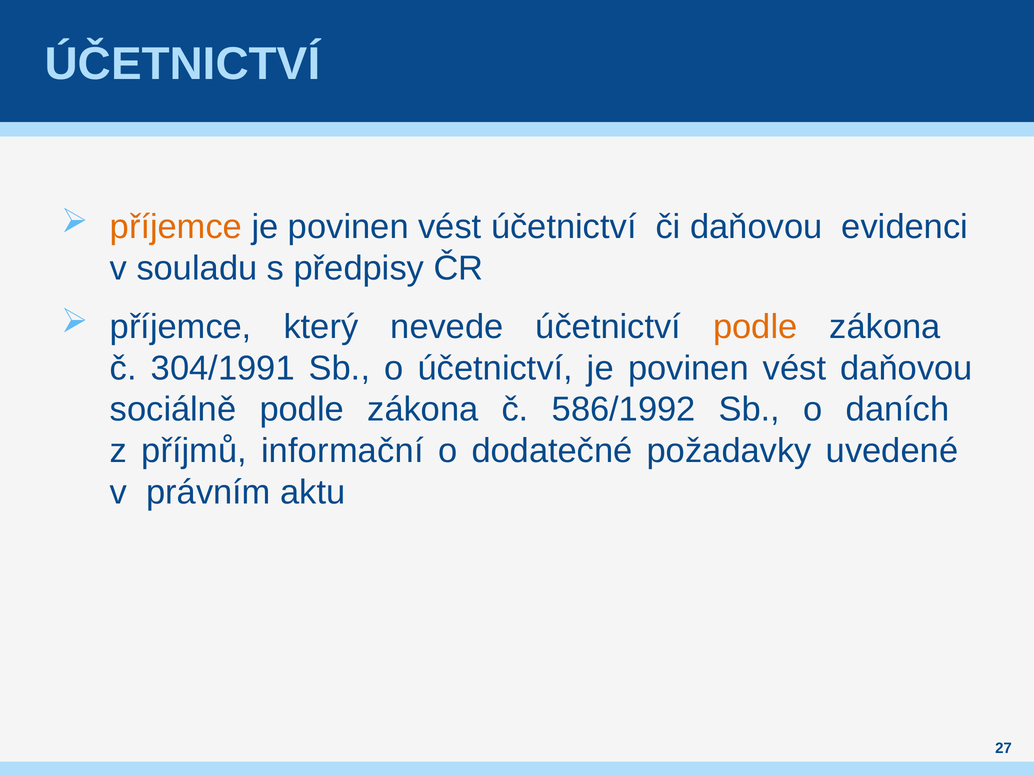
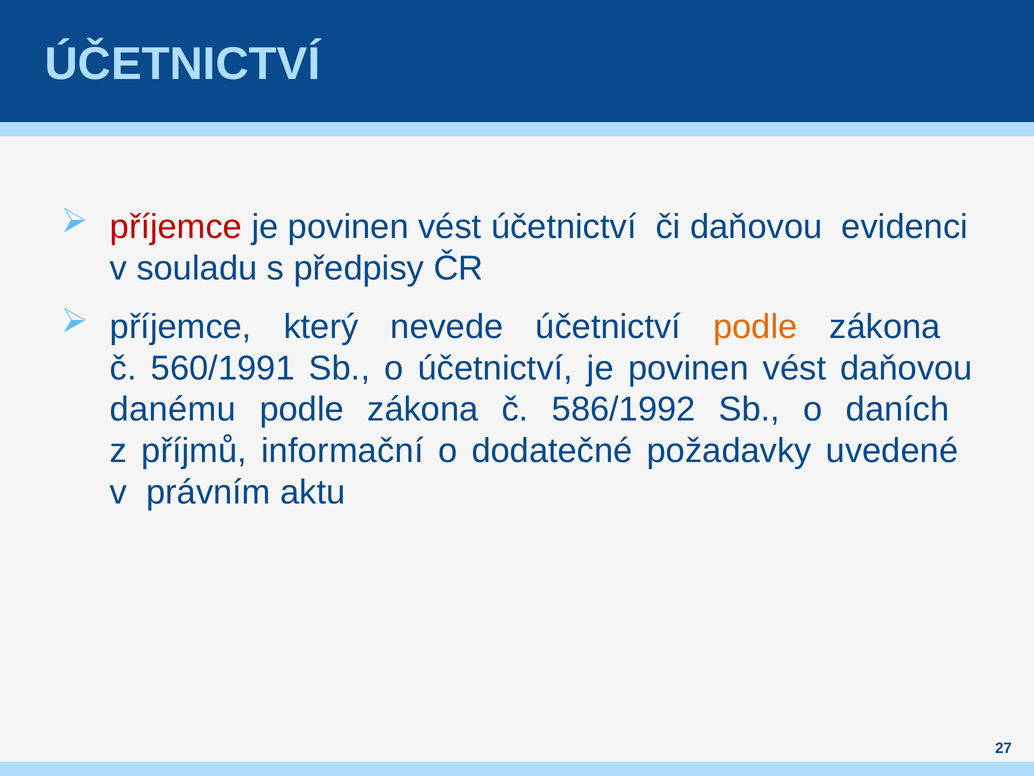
příjemce colour: orange -> red (176, 227)
304/1991: 304/1991 -> 560/1991 (223, 368)
sociálně: sociálně -> danému (173, 409)
